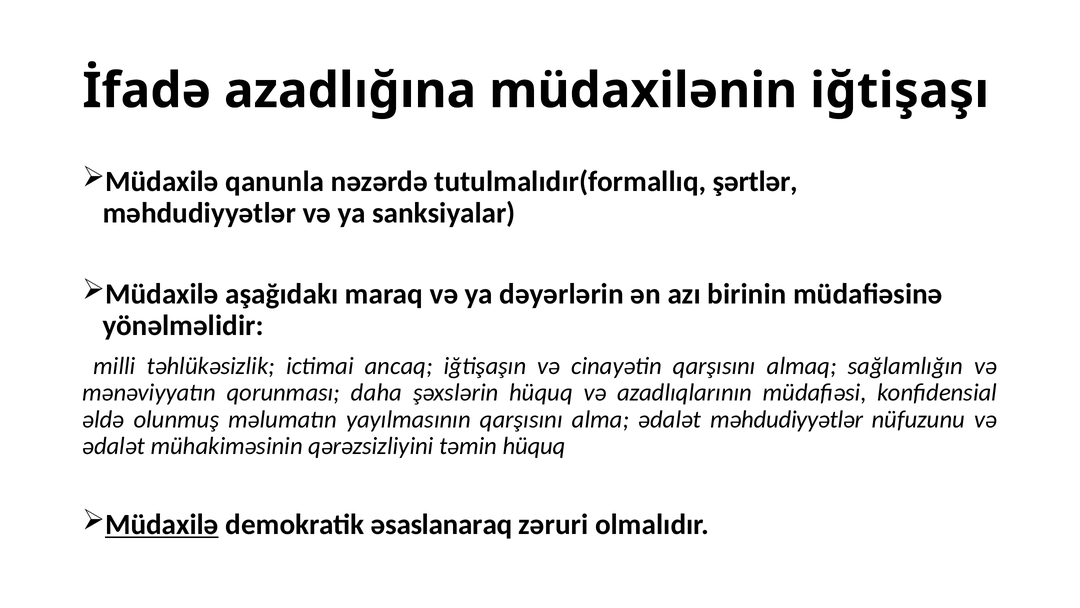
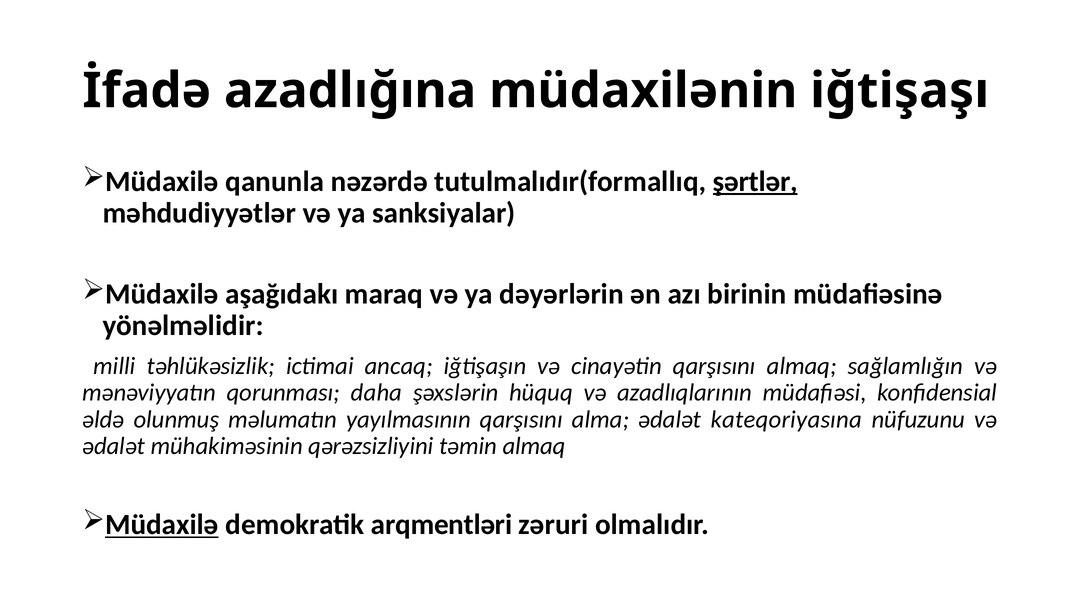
şərtlər underline: none -> present (755, 181)
ədalət məhdudiyyətlər: məhdudiyyətlər -> kateqoriyasına (786, 419)
təmin hüquq: hüquq -> almaq (534, 446)
əsaslanaraq: əsaslanaraq -> arqmentləri (442, 524)
